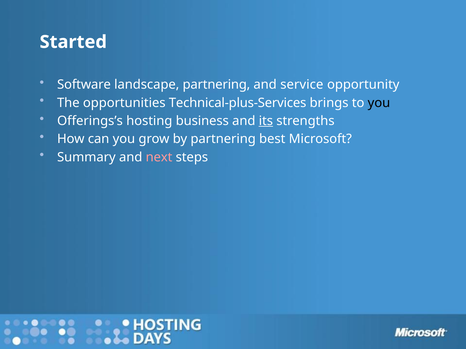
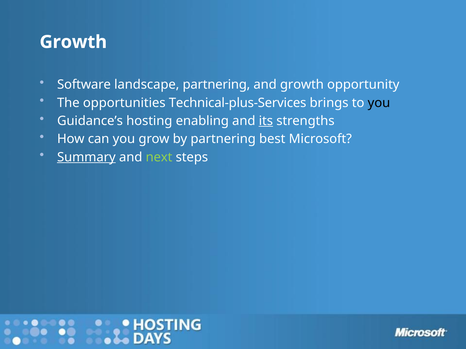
Started: Started -> Growth (73, 42)
and service: service -> growth (302, 85)
Offerings’s: Offerings’s -> Guidance’s (90, 121)
business: business -> enabling (202, 121)
Summary underline: none -> present (86, 157)
next colour: pink -> light green (159, 157)
